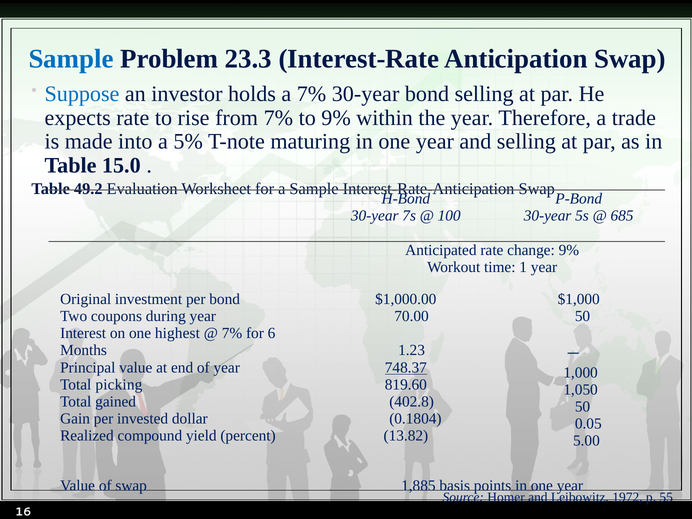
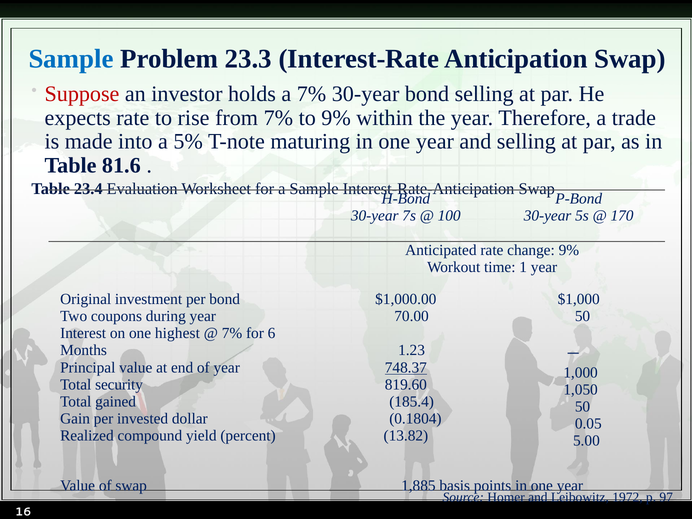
Suppose colour: blue -> red (82, 94)
15.0: 15.0 -> 81.6 (121, 166)
49.2: 49.2 -> 23.4 (88, 189)
685: 685 -> 170 (622, 216)
picking: picking -> security (119, 385)
402.8: 402.8 -> 185.4 (412, 402)
55: 55 -> 97 (666, 497)
